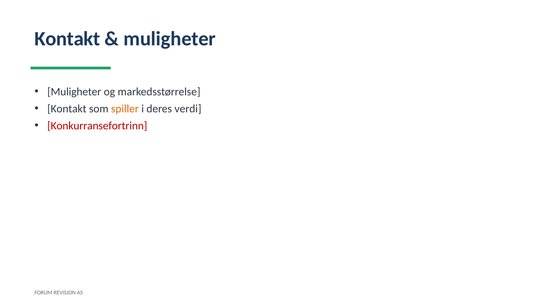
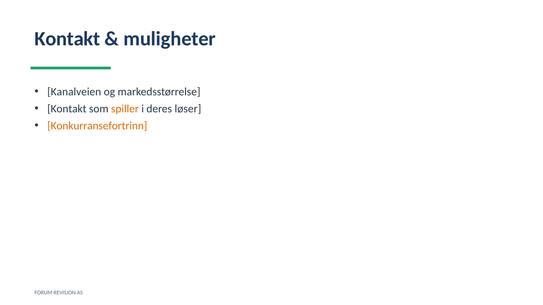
Muligheter: Muligheter -> Kanalveien (74, 92)
verdi: verdi -> løser (188, 109)
Konkurransefortrinn colour: red -> orange (97, 126)
